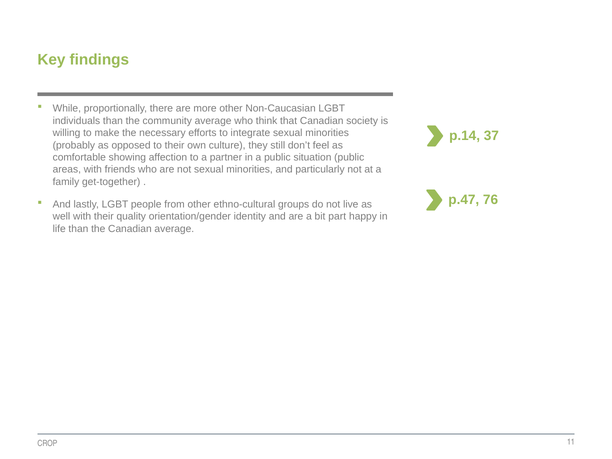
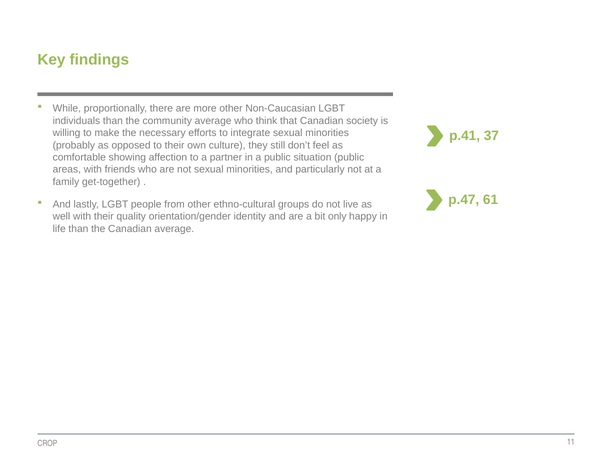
p.14: p.14 -> p.41 (465, 136)
76: 76 -> 61 (491, 200)
part: part -> only (337, 217)
